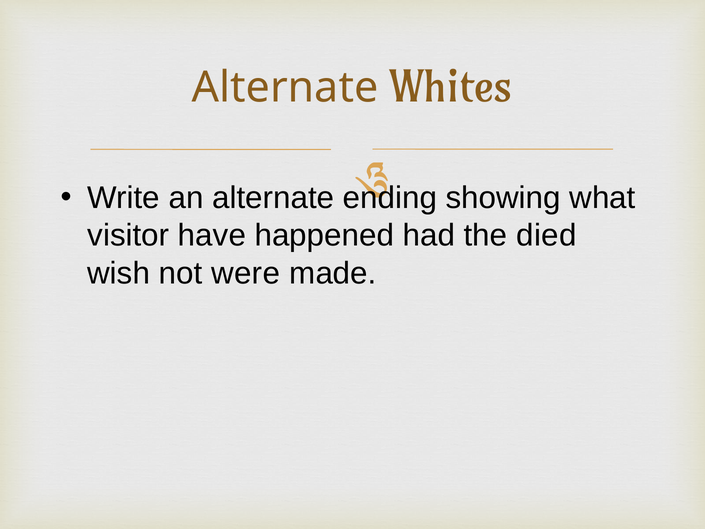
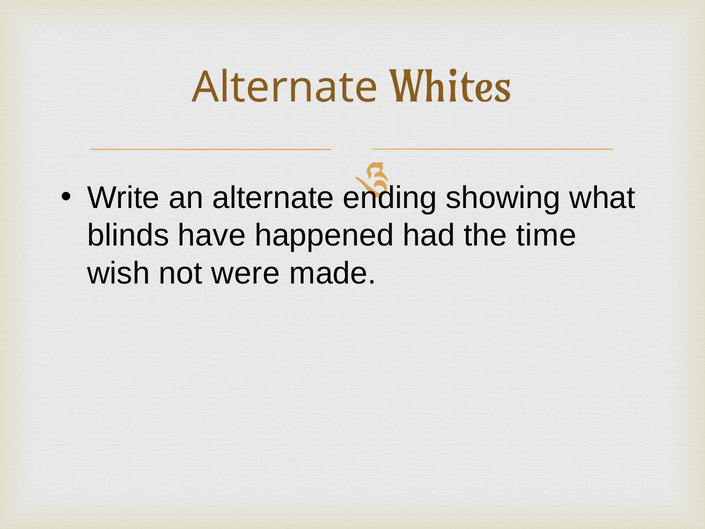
visitor: visitor -> blinds (128, 235)
died: died -> time (546, 235)
